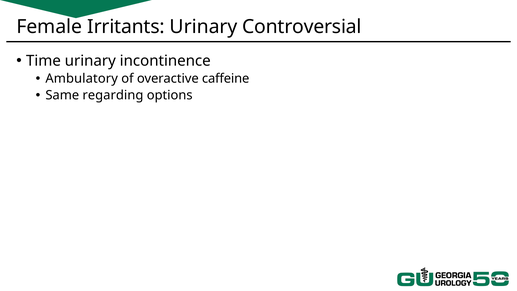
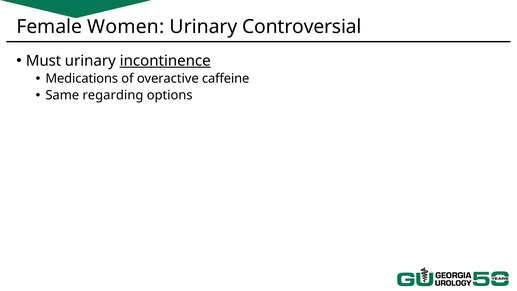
Irritants: Irritants -> Women (126, 27)
Time: Time -> Must (44, 61)
incontinence underline: none -> present (165, 61)
Ambulatory: Ambulatory -> Medications (82, 79)
